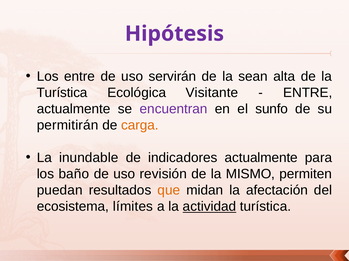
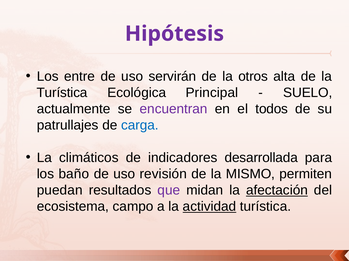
sean: sean -> otros (253, 77)
Visitante: Visitante -> Principal (212, 93)
ENTRE: ENTRE -> SUELO (308, 93)
sunfo: sunfo -> todos (272, 109)
permitirán: permitirán -> patrullajes (68, 126)
carga colour: orange -> blue (140, 126)
inundable: inundable -> climáticos (89, 158)
indicadores actualmente: actualmente -> desarrollada (261, 158)
que colour: orange -> purple (169, 191)
afectación underline: none -> present (277, 191)
límites: límites -> campo (133, 207)
